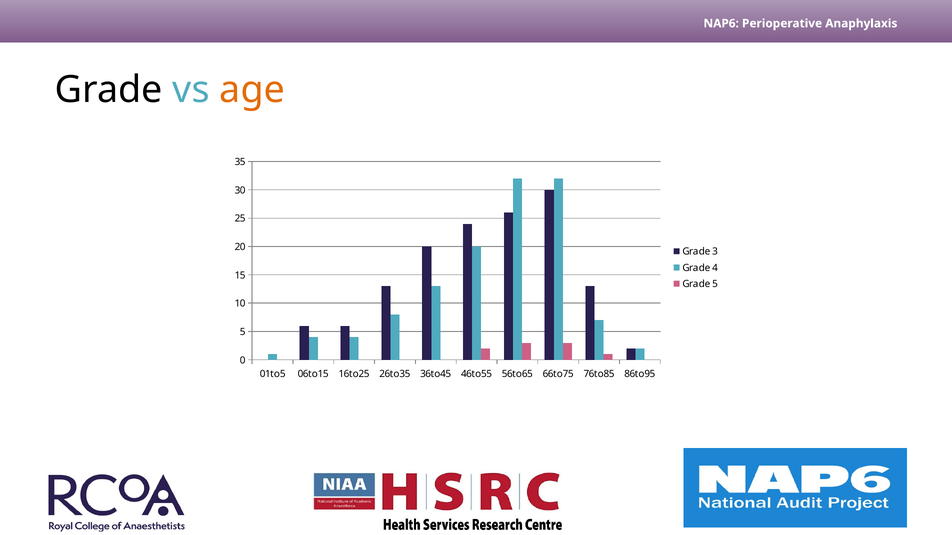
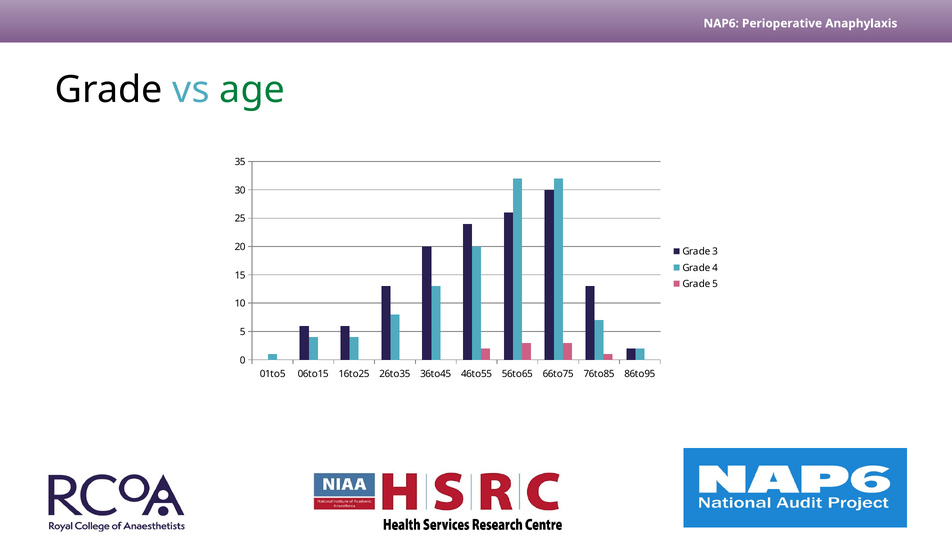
age colour: orange -> green (252, 90)
